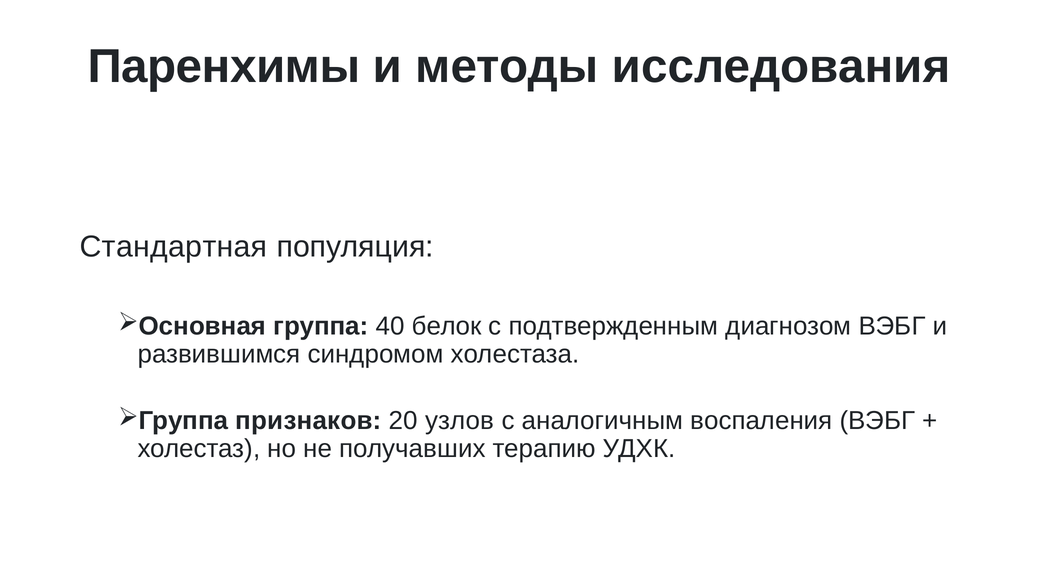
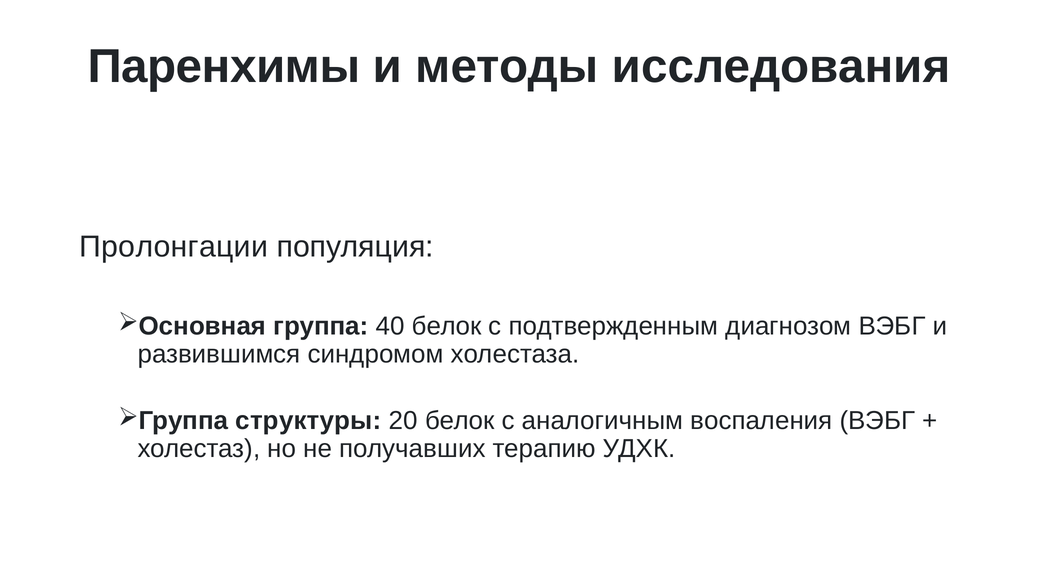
Стандартная: Стандартная -> Пролонгации (174, 247)
признаков: признаков -> структуры (308, 421)
20 узлов: узлов -> белок (460, 421)
